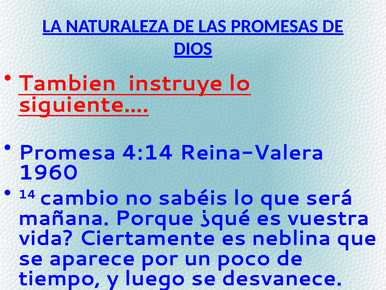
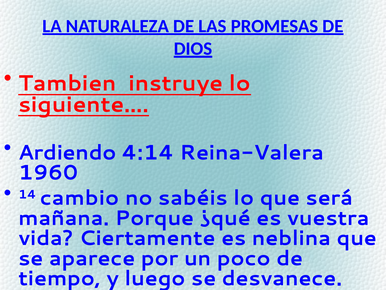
Promesa: Promesa -> Ardiendo (67, 152)
